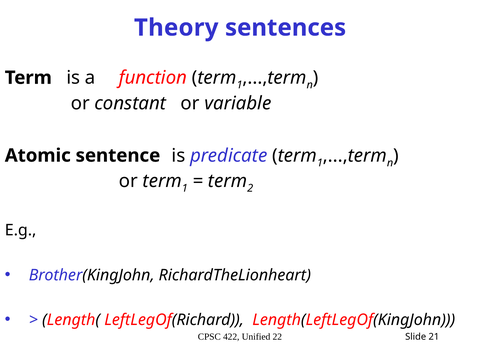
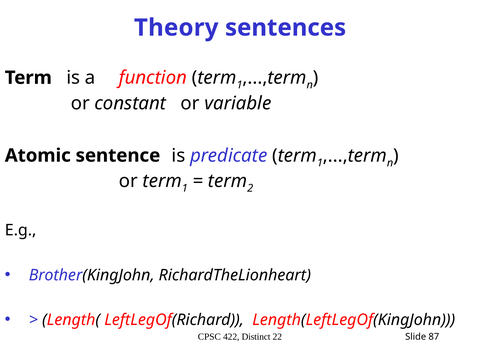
Unified: Unified -> Distinct (256, 337)
21: 21 -> 87 (434, 337)
